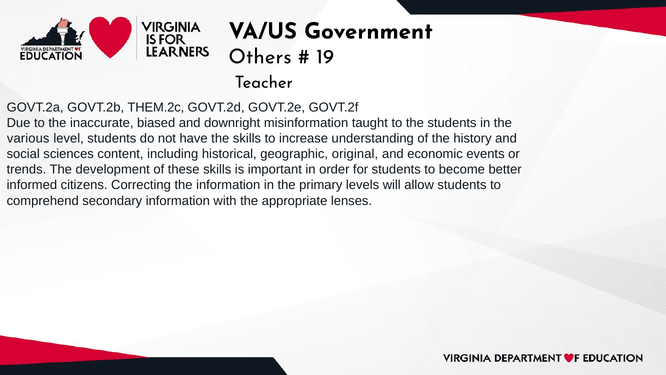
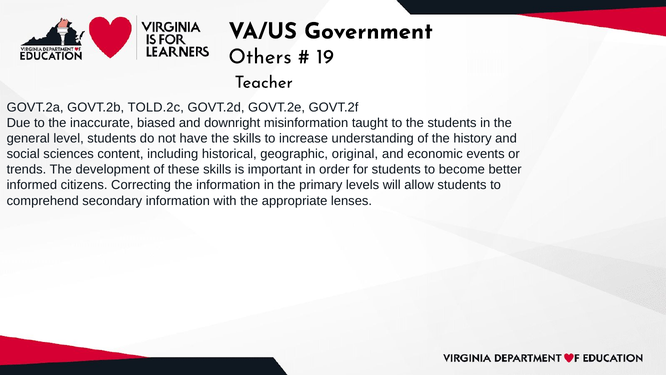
THEM.2c: THEM.2c -> TOLD.2c (156, 107)
various: various -> general (28, 138)
